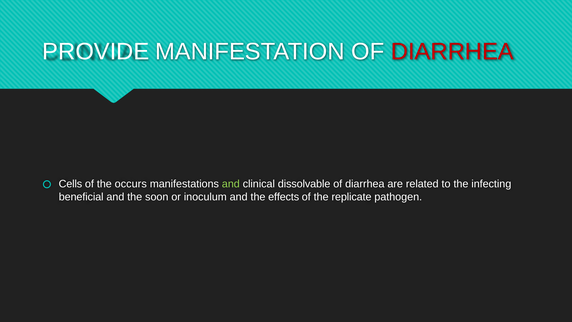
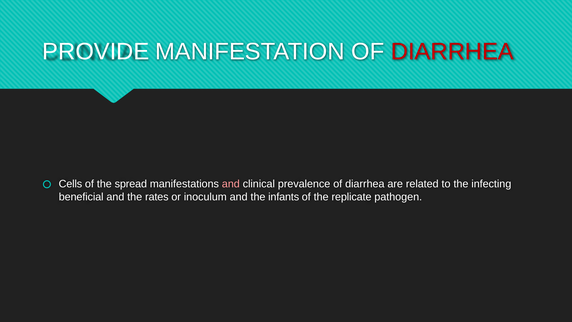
occurs: occurs -> spread (131, 184)
and colour: light green -> pink (231, 184)
dissolvable: dissolvable -> prevalence (304, 184)
soon: soon -> rates (157, 197)
effects: effects -> infants (284, 197)
